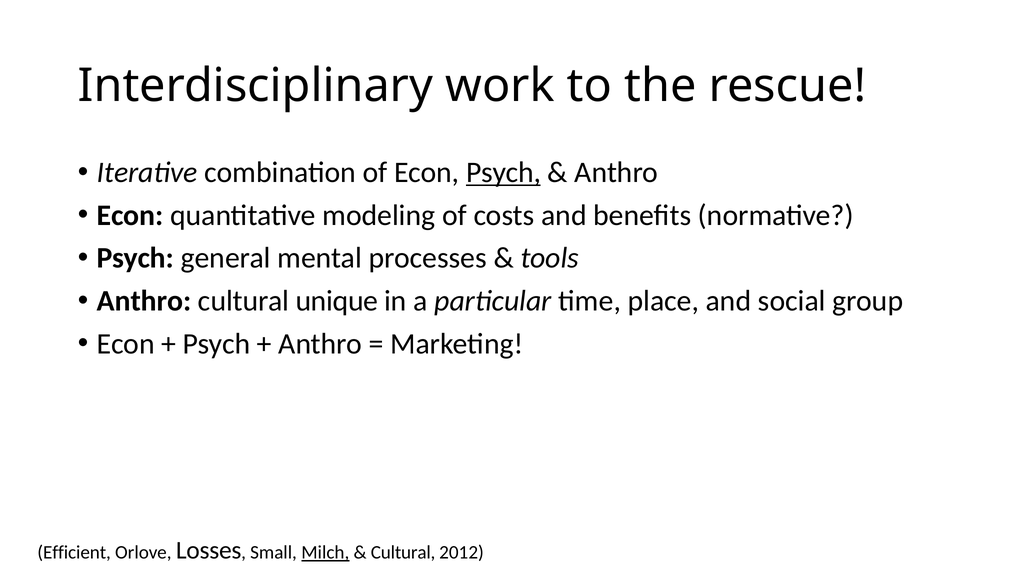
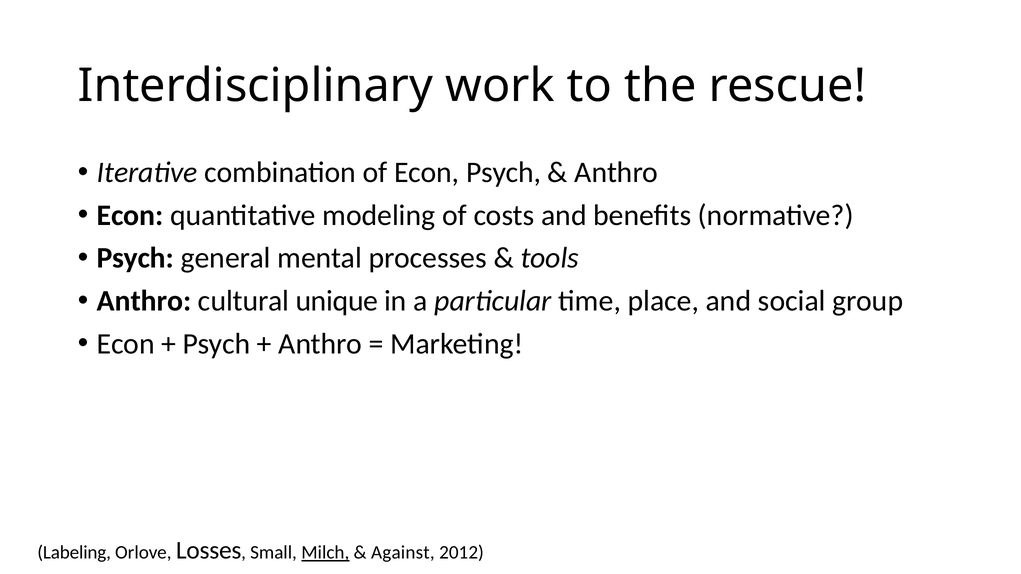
Psych underline: present -> none (504, 173)
Efficient: Efficient -> Labeling (74, 553)
Cultural: Cultural -> Against (403, 553)
